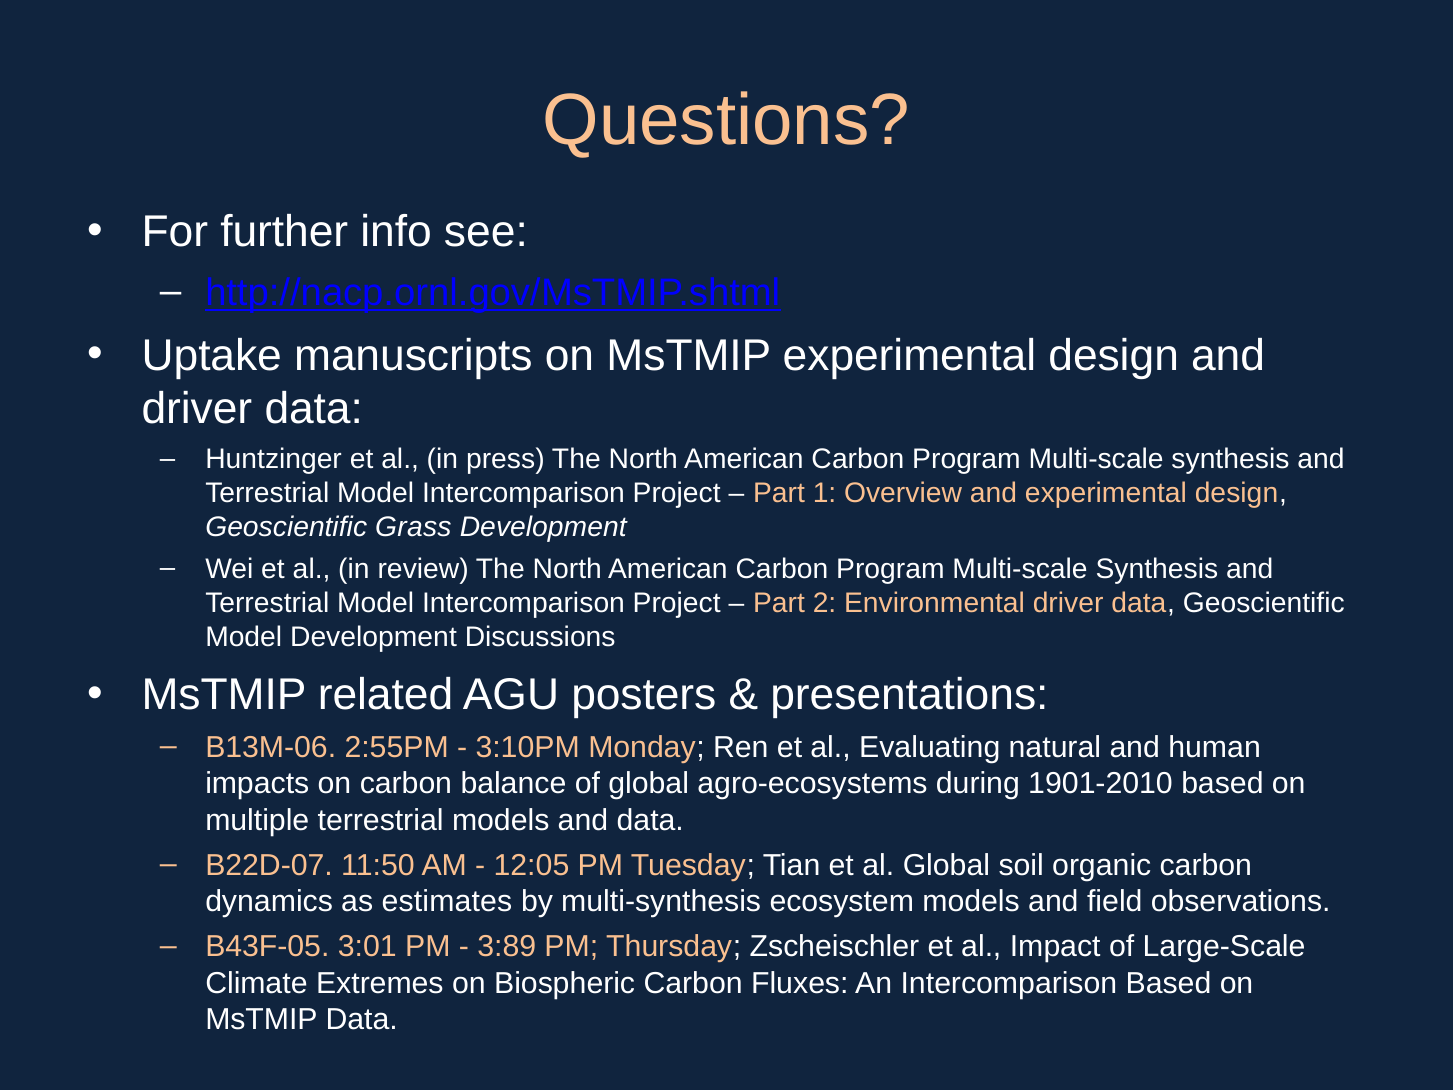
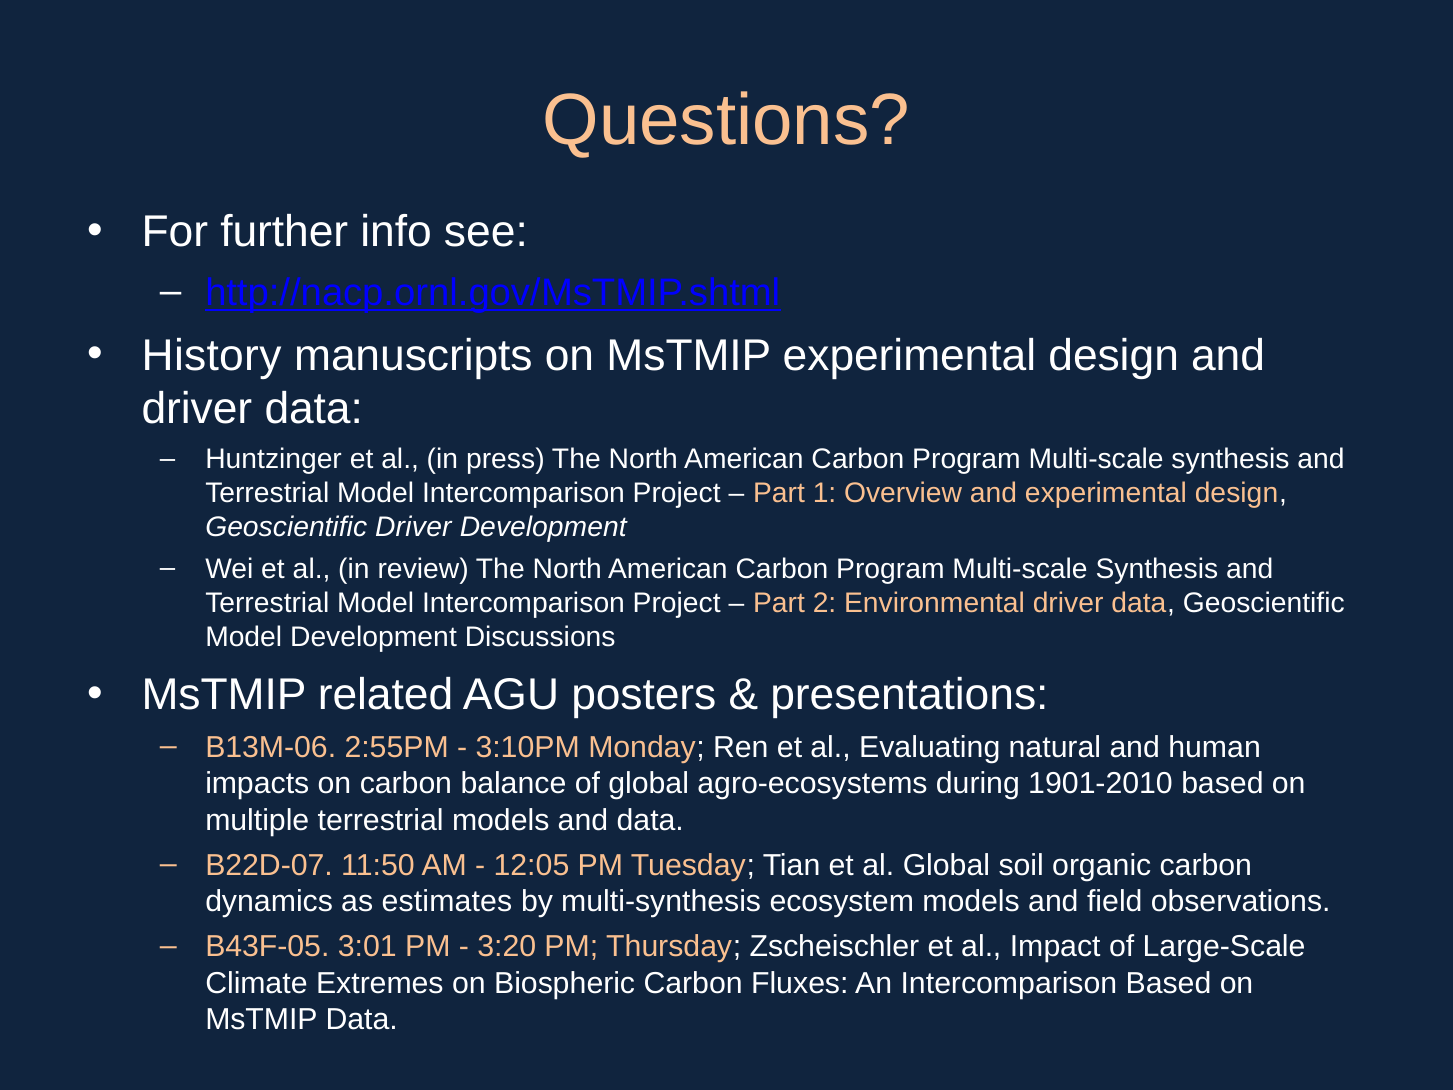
Uptake: Uptake -> History (212, 356)
Geoscientific Grass: Grass -> Driver (413, 527)
3:89: 3:89 -> 3:20 (507, 947)
